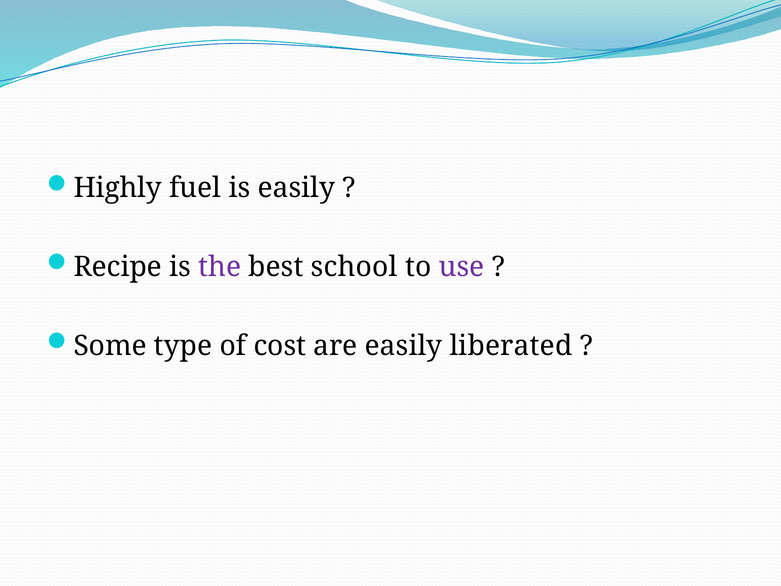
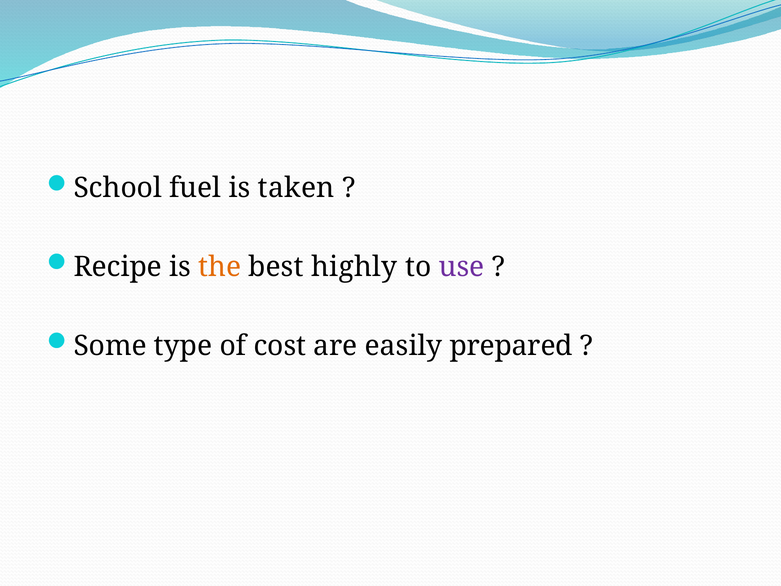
Highly: Highly -> School (118, 188)
is easily: easily -> taken (296, 188)
the colour: purple -> orange (220, 267)
school: school -> highly (354, 267)
liberated: liberated -> prepared (511, 346)
